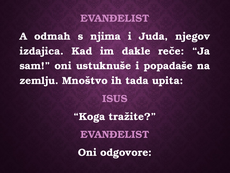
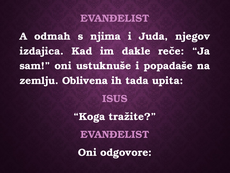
Mnoštvo: Mnoštvo -> Oblivena (85, 80)
